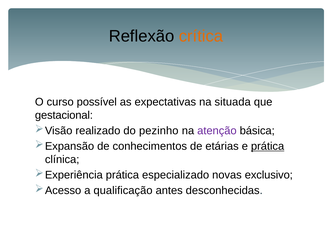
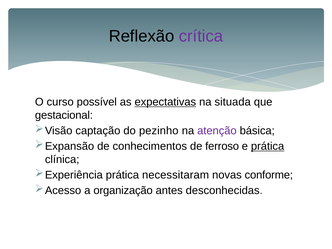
crítica colour: orange -> purple (201, 36)
expectativas underline: none -> present (165, 102)
realizado: realizado -> captação (98, 131)
etárias: etárias -> ferroso (222, 146)
especializado: especializado -> necessitaram (176, 175)
exclusivo: exclusivo -> conforme (269, 175)
qualificação: qualificação -> organização (123, 191)
